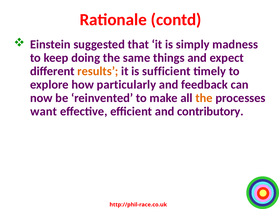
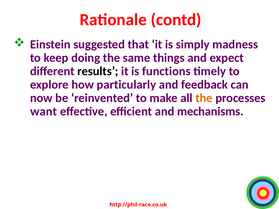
results colour: orange -> black (98, 71)
sufficient: sufficient -> functions (166, 71)
contributory: contributory -> mechanisms (210, 112)
